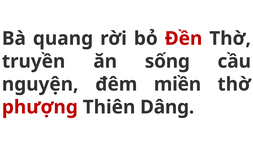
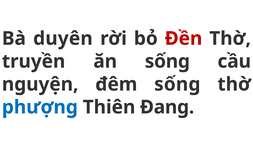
quang: quang -> duyên (63, 38)
đêm miền: miền -> sống (177, 84)
phượng colour: red -> blue (40, 107)
Dâng: Dâng -> Đang (167, 107)
